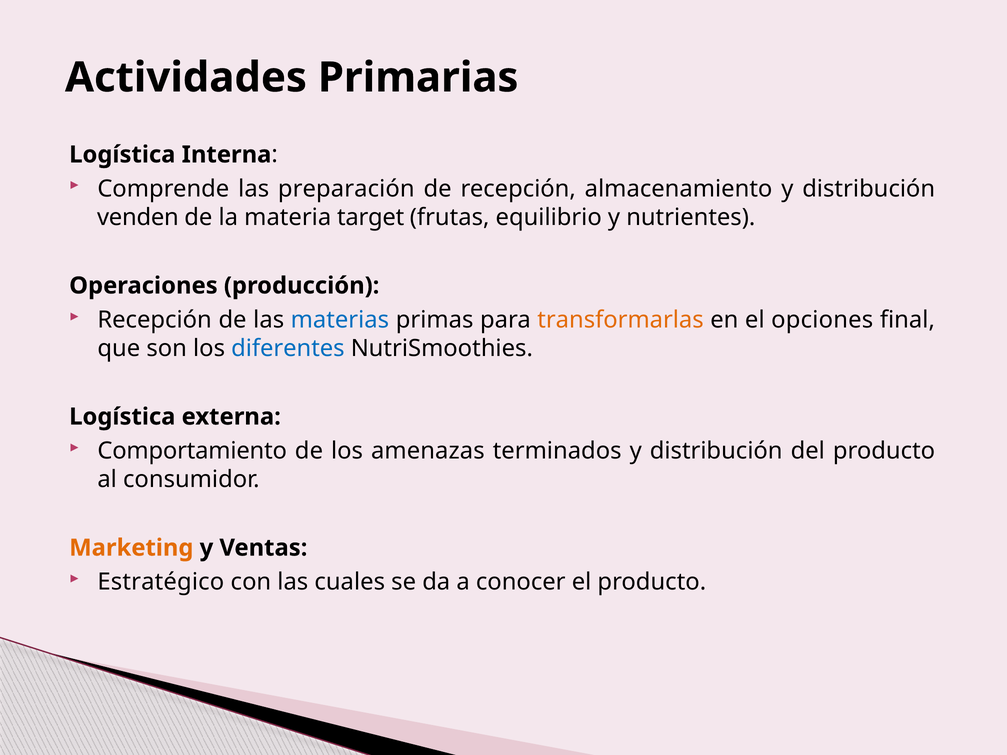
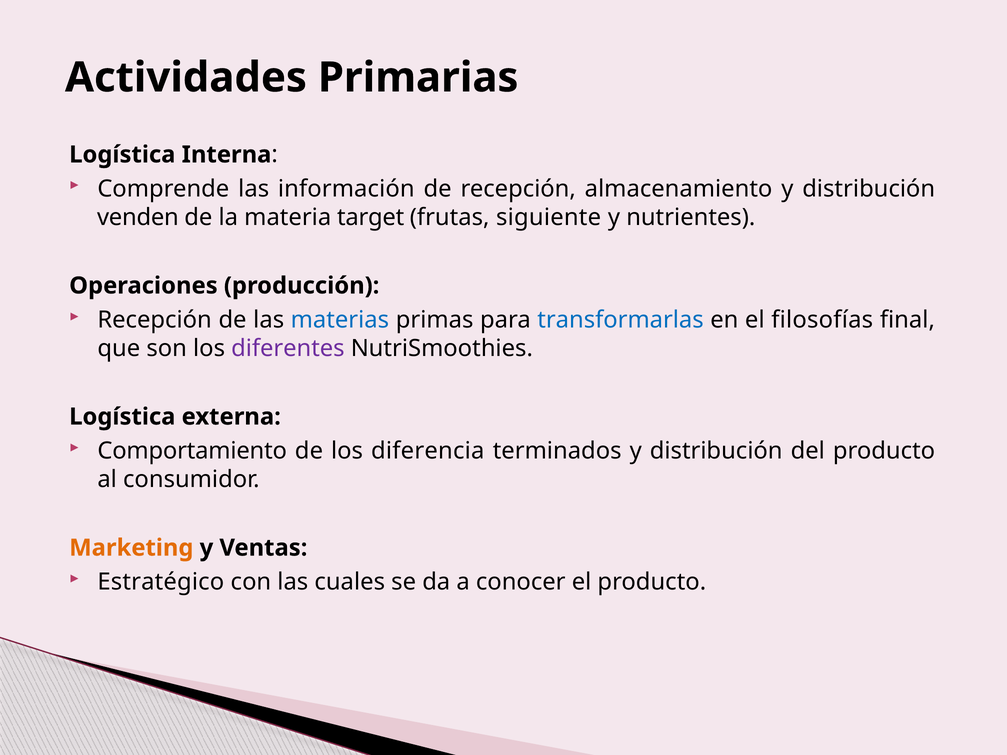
preparación: preparación -> información (346, 189)
equilibrio: equilibrio -> siguiente (549, 217)
transformarlas colour: orange -> blue (621, 320)
opciones: opciones -> filosofías (822, 320)
diferentes colour: blue -> purple (288, 349)
amenazas: amenazas -> diferencia (428, 451)
